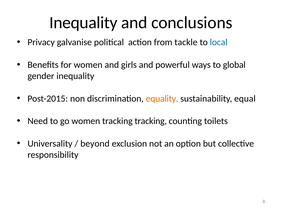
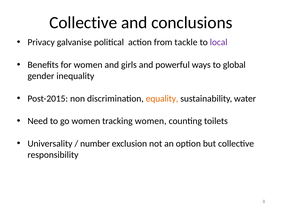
Inequality: Inequality -> Collective (83, 23)
local colour: blue -> purple (219, 42)
equal: equal -> water (245, 99)
tracking tracking: tracking -> women (151, 121)
beyond: beyond -> number (95, 144)
